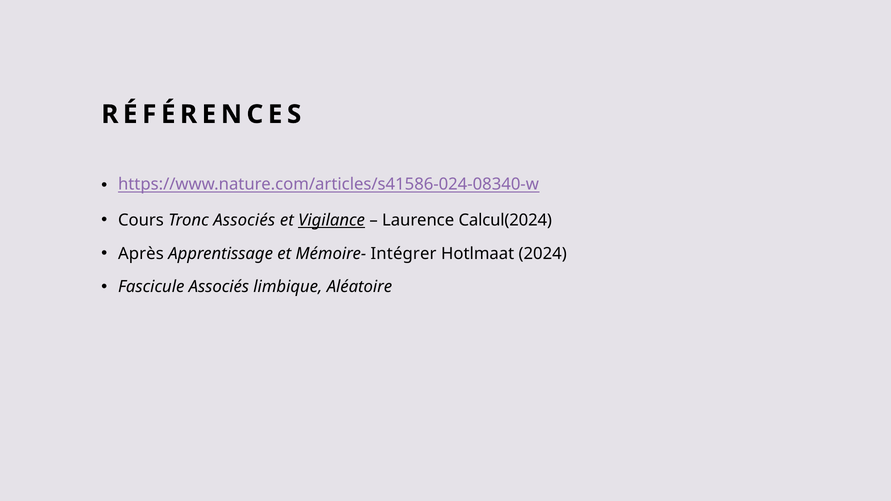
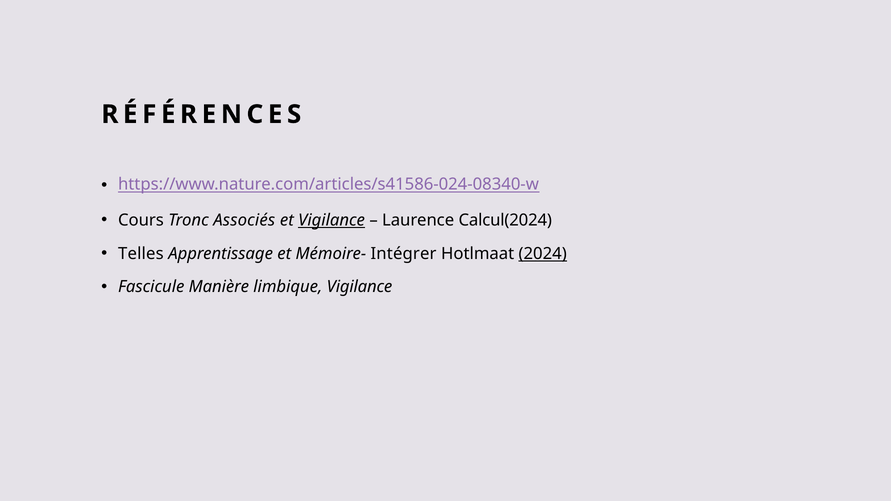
Après: Après -> Telles (141, 254)
2024 underline: none -> present (543, 254)
Fascicule Associés: Associés -> Manière (219, 287)
limbique Aléatoire: Aléatoire -> Vigilance (360, 287)
